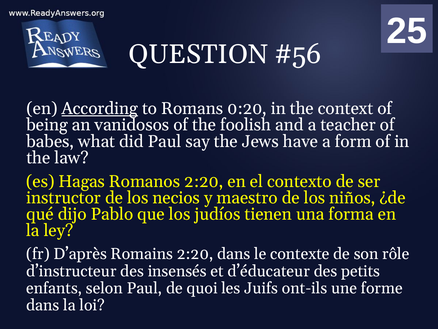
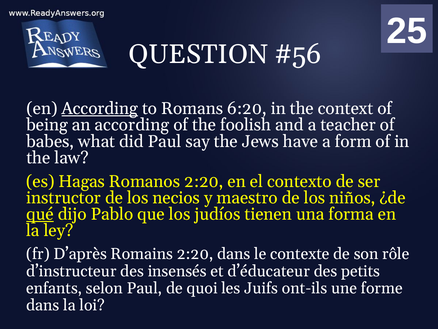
0:20: 0:20 -> 6:20 (247, 108)
an vanidosos: vanidosos -> according (132, 125)
qué underline: none -> present (40, 214)
